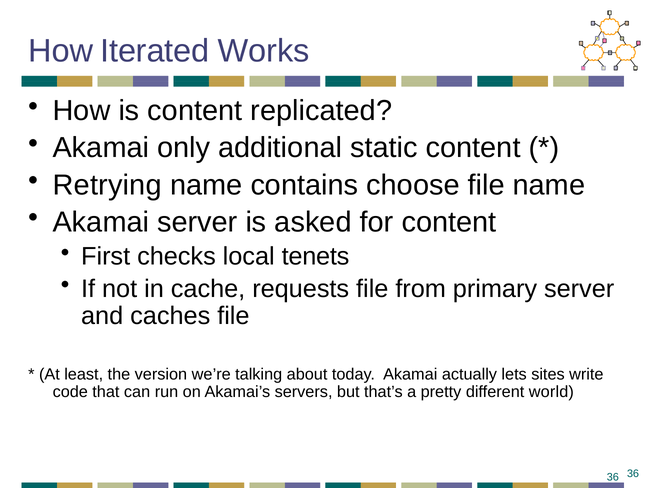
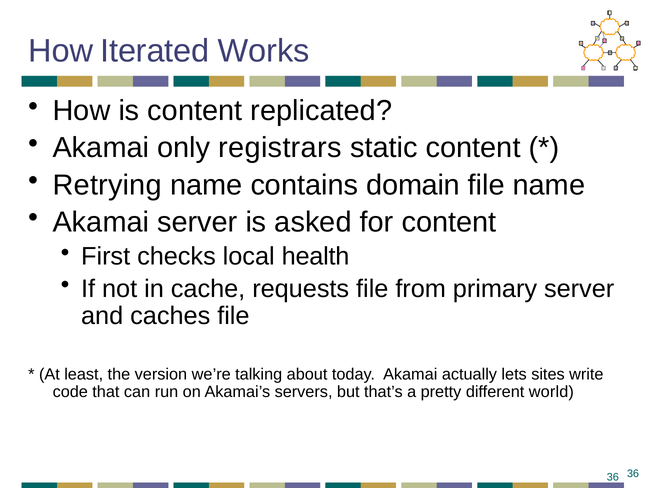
additional: additional -> registrars (280, 148)
choose: choose -> domain (413, 185)
tenets: tenets -> health (316, 257)
